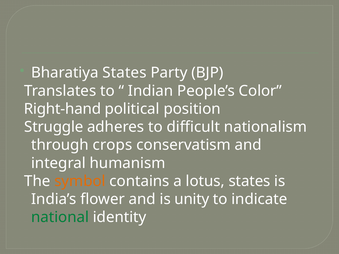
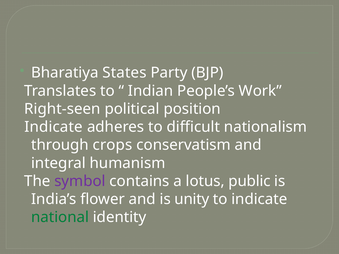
Color: Color -> Work (260, 91)
Right-hand: Right-hand -> Right-seen (62, 109)
Struggle: Struggle -> Indicate (54, 127)
symbol colour: orange -> purple (80, 181)
lotus states: states -> public (250, 181)
